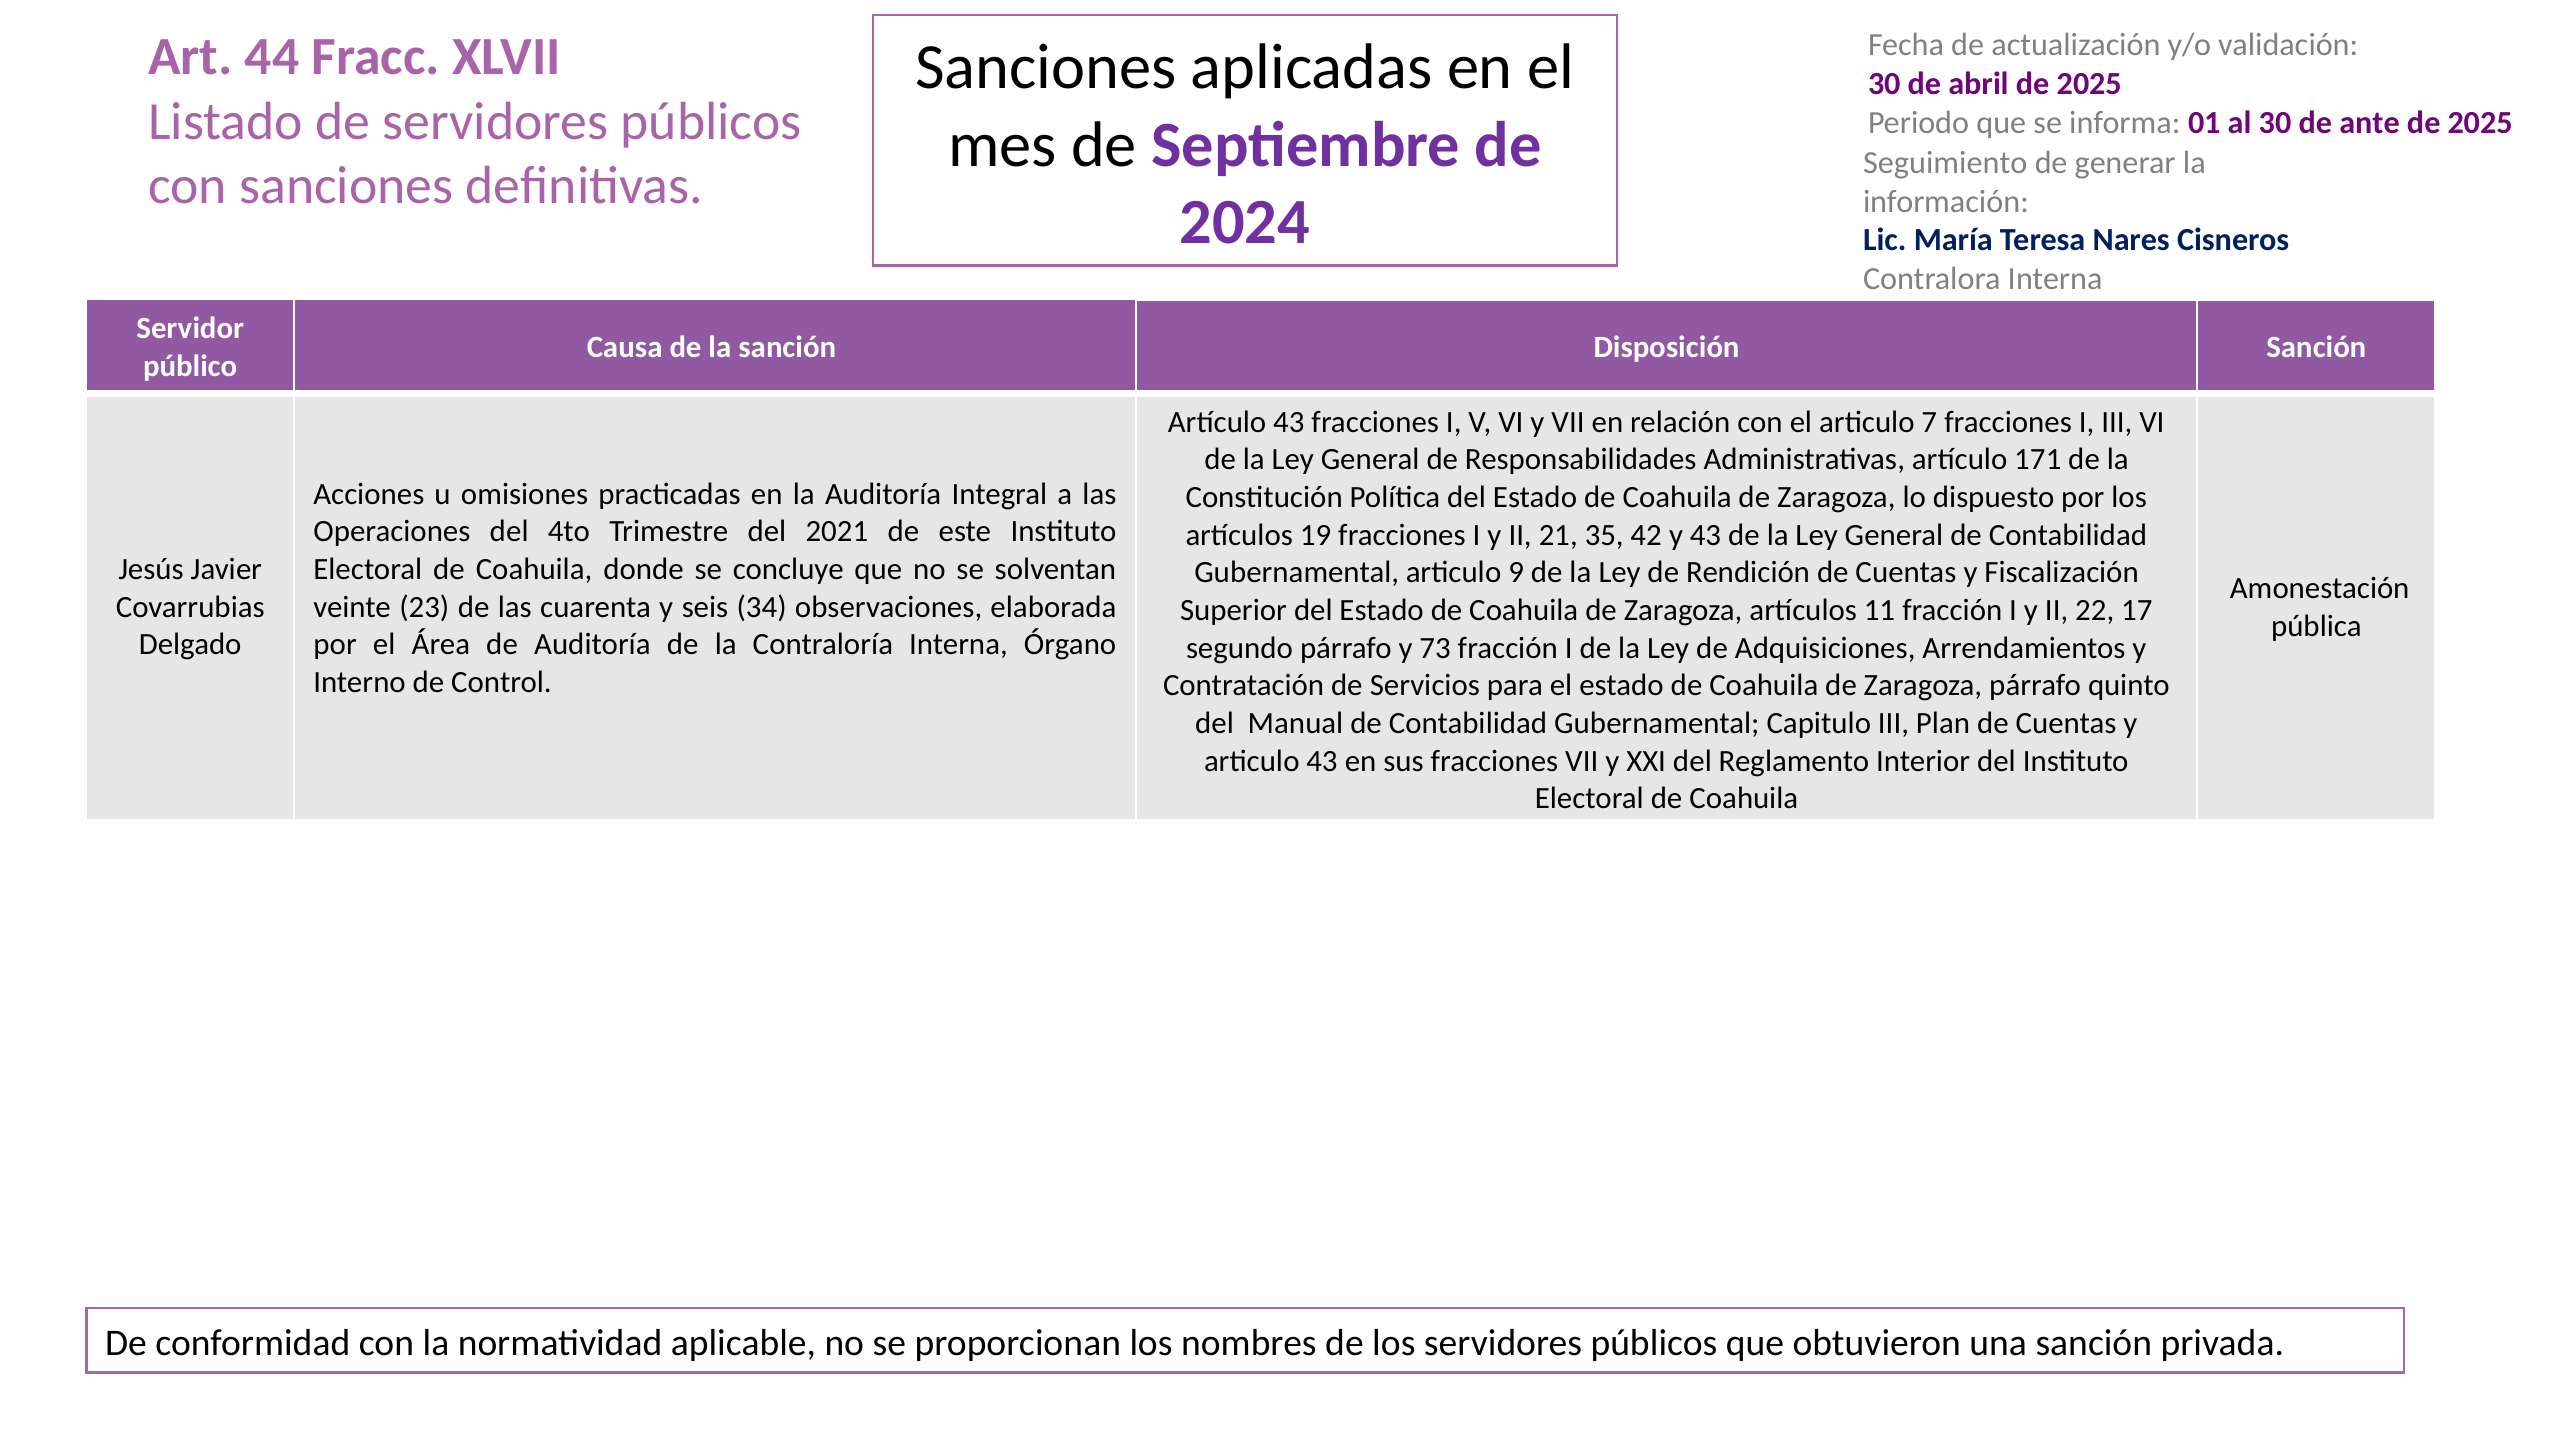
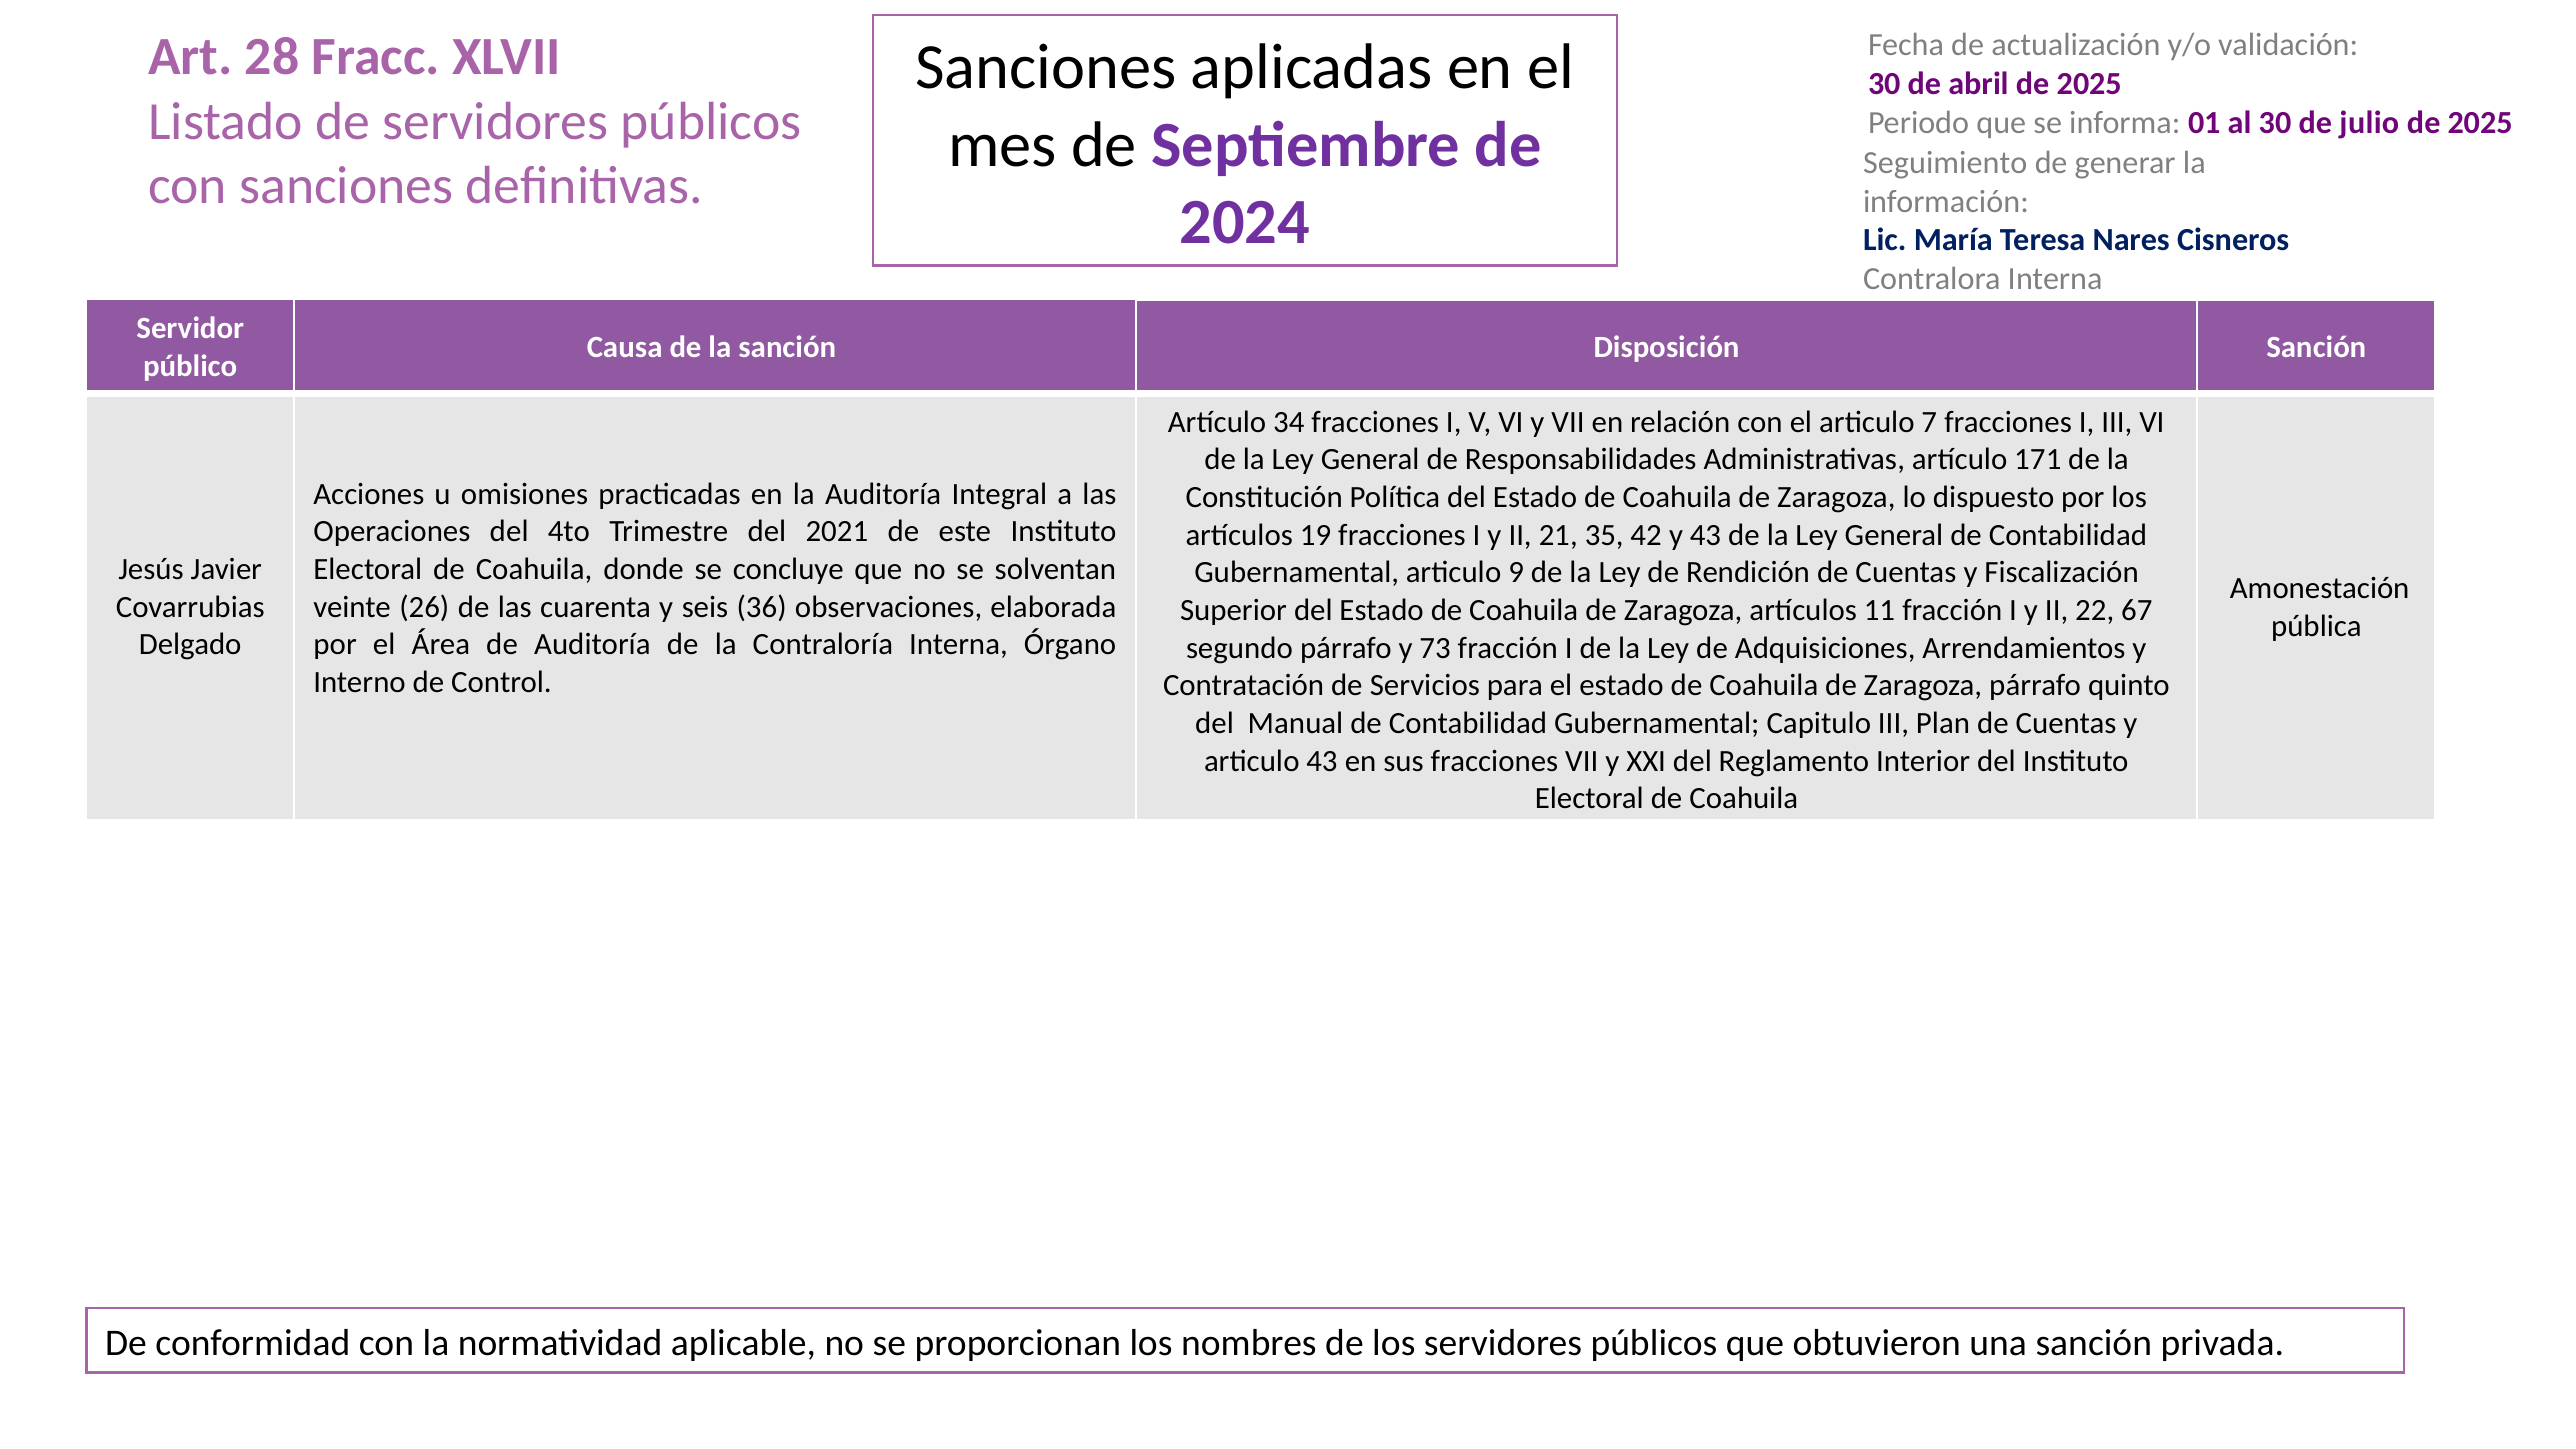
44: 44 -> 28 (272, 57)
ante: ante -> julio (2369, 123)
Artículo 43: 43 -> 34 (1289, 422)
23: 23 -> 26 (424, 607)
34: 34 -> 36 (762, 607)
17: 17 -> 67 (2137, 610)
